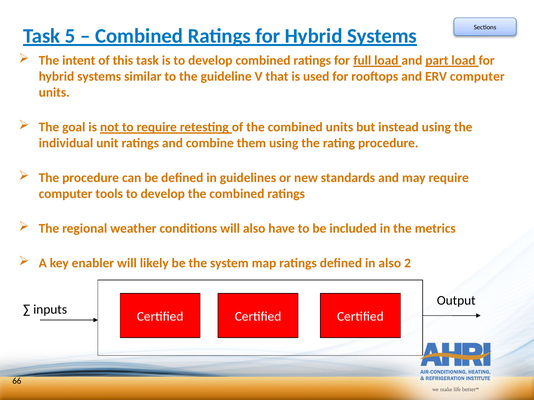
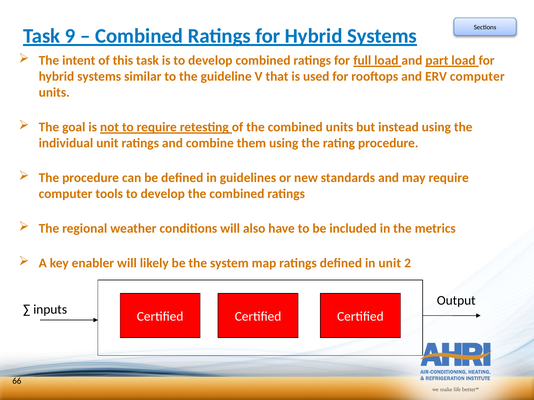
5: 5 -> 9 (70, 36)
in also: also -> unit (390, 263)
